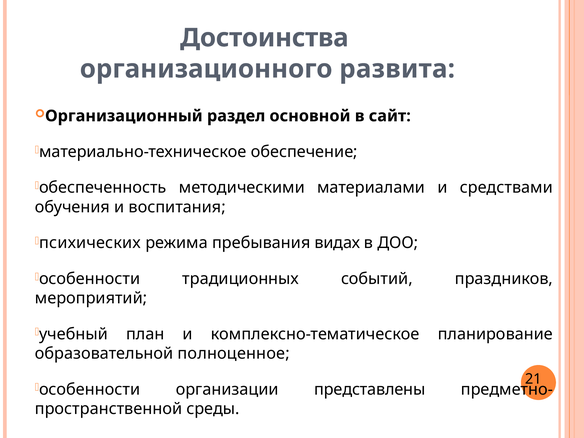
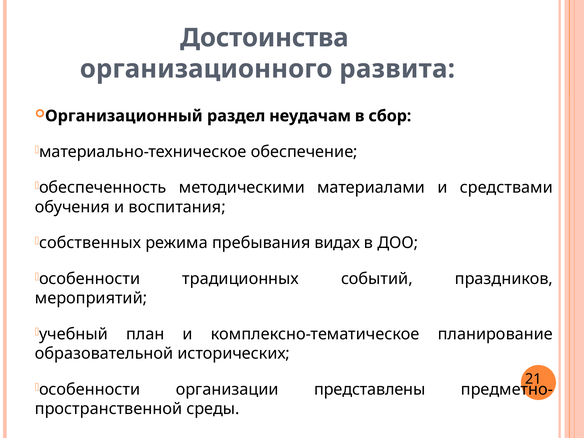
основной: основной -> неудачам (310, 116)
сайт: сайт -> сбор (390, 116)
психических: психических -> собственных (90, 243)
полноценное: полноценное -> исторических (234, 354)
